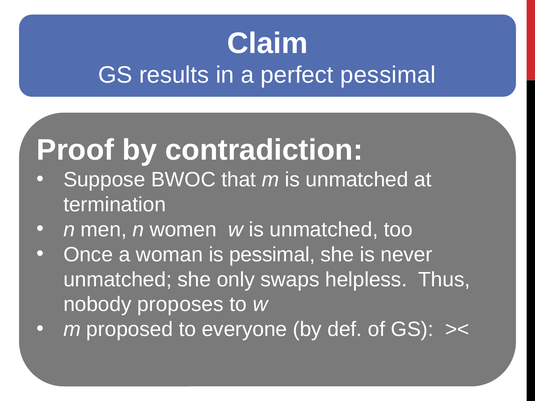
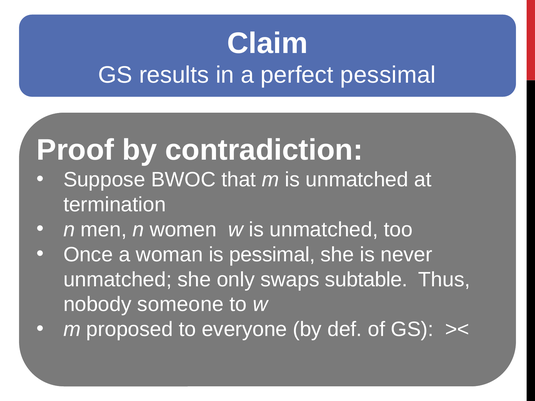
helpless: helpless -> subtable (366, 280)
proposes: proposes -> someone (180, 305)
